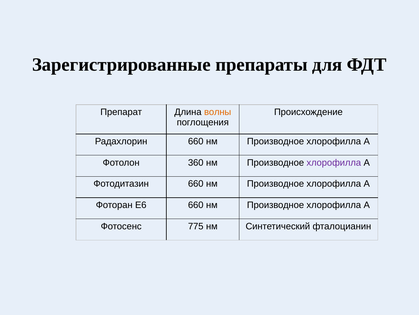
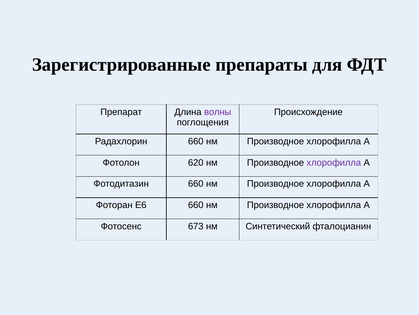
волны colour: orange -> purple (218, 112)
360: 360 -> 620 (196, 162)
775: 775 -> 673 (196, 226)
